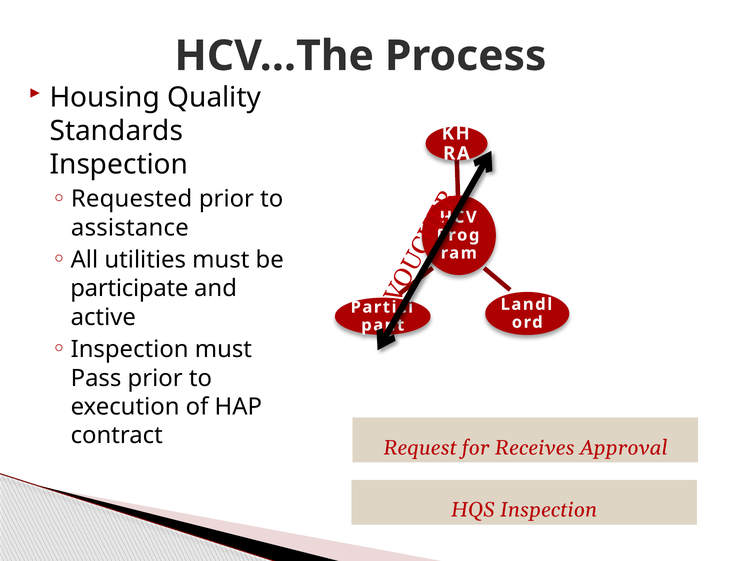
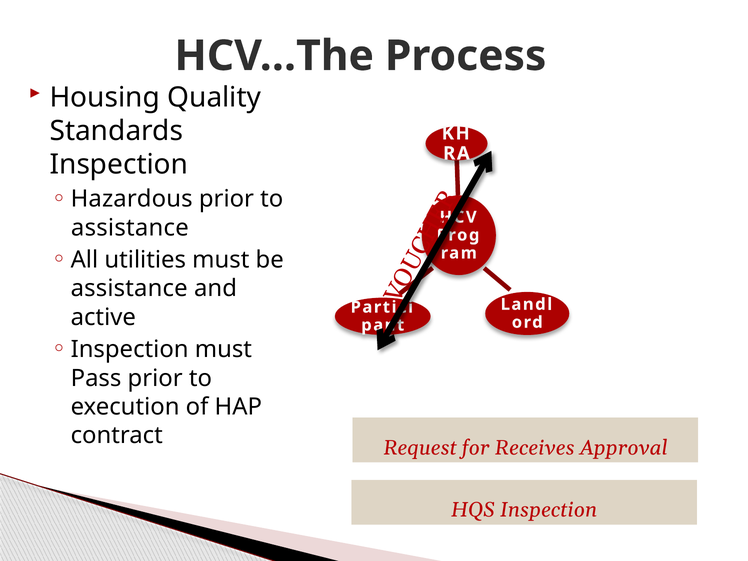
Requested: Requested -> Hazardous (132, 199)
participate: participate -> assistance (129, 289)
